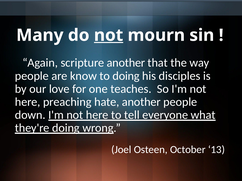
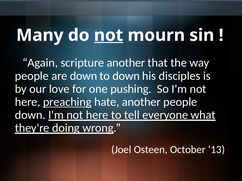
are know: know -> down (84, 76)
to doing: doing -> down (126, 76)
teaches: teaches -> pushing (131, 89)
preaching underline: none -> present (67, 102)
